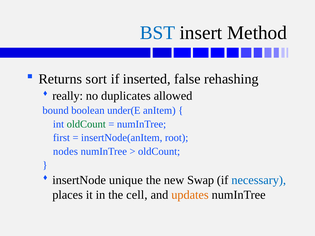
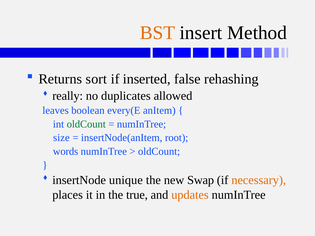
BST colour: blue -> orange (157, 33)
bound: bound -> leaves (56, 111)
under(E: under(E -> every(E (124, 111)
first: first -> size (61, 138)
nodes: nodes -> words (66, 152)
necessary colour: blue -> orange (259, 180)
cell: cell -> true (137, 195)
